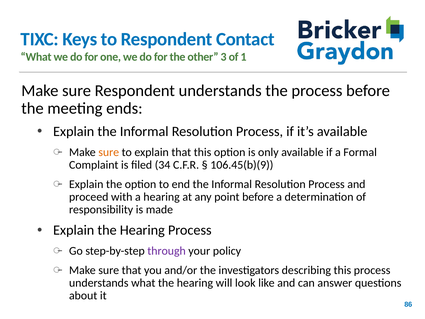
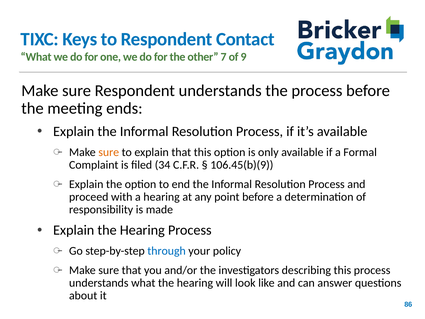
3: 3 -> 7 (224, 57)
1: 1 -> 9 (244, 57)
through colour: purple -> blue (167, 251)
